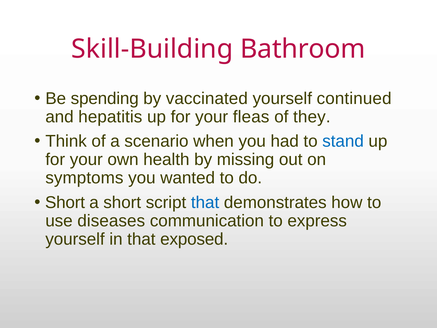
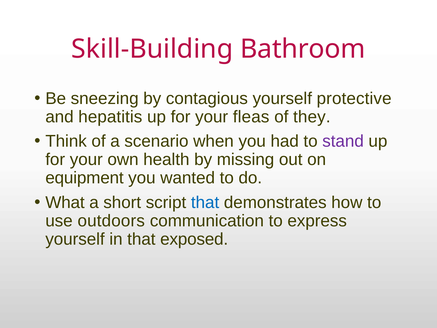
spending: spending -> sneezing (105, 98)
vaccinated: vaccinated -> contagious (207, 98)
continued: continued -> protective (354, 98)
stand colour: blue -> purple (343, 141)
symptoms: symptoms -> equipment (85, 178)
Short: Short -> What (65, 202)
diseases: diseases -> outdoors (111, 221)
